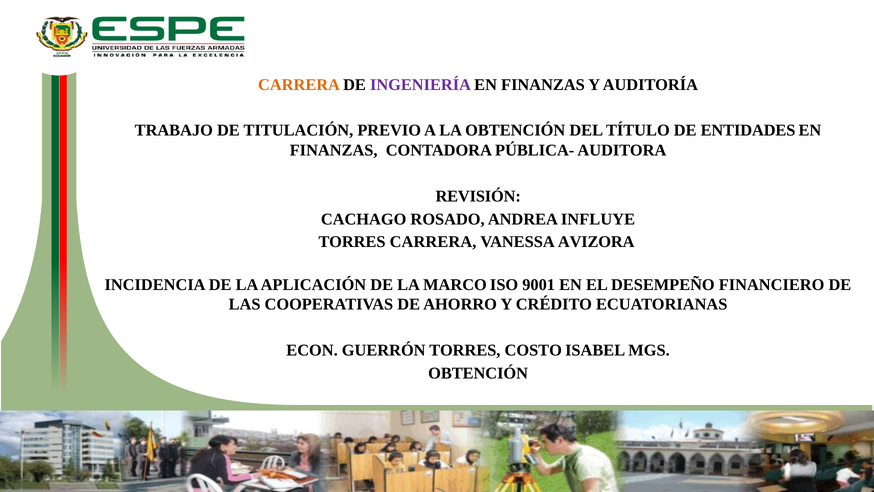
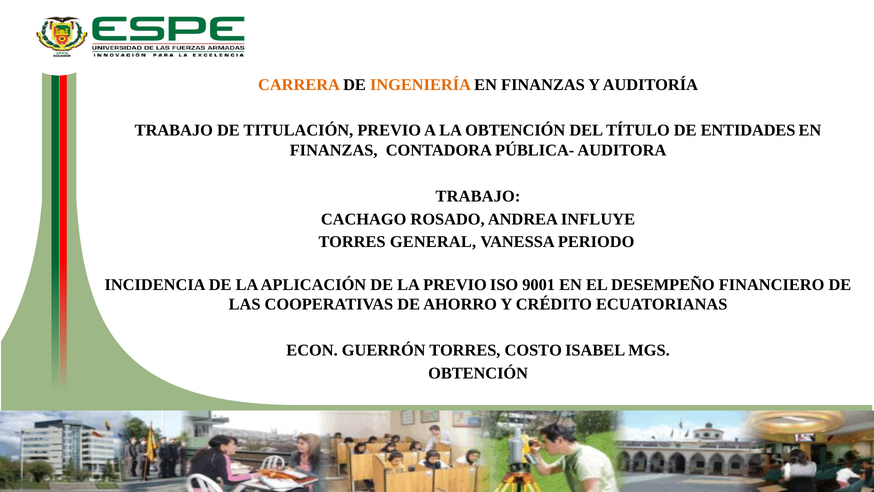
INGENIERÍA colour: purple -> orange (421, 85)
REVISIÓN: REVISIÓN -> TRABAJO (478, 196)
TORRES CARRERA: CARRERA -> GENERAL (433, 242)
AVIZORA: AVIZORA -> PERIODO (596, 242)
LA MARCO: MARCO -> PREVIO (455, 285)
